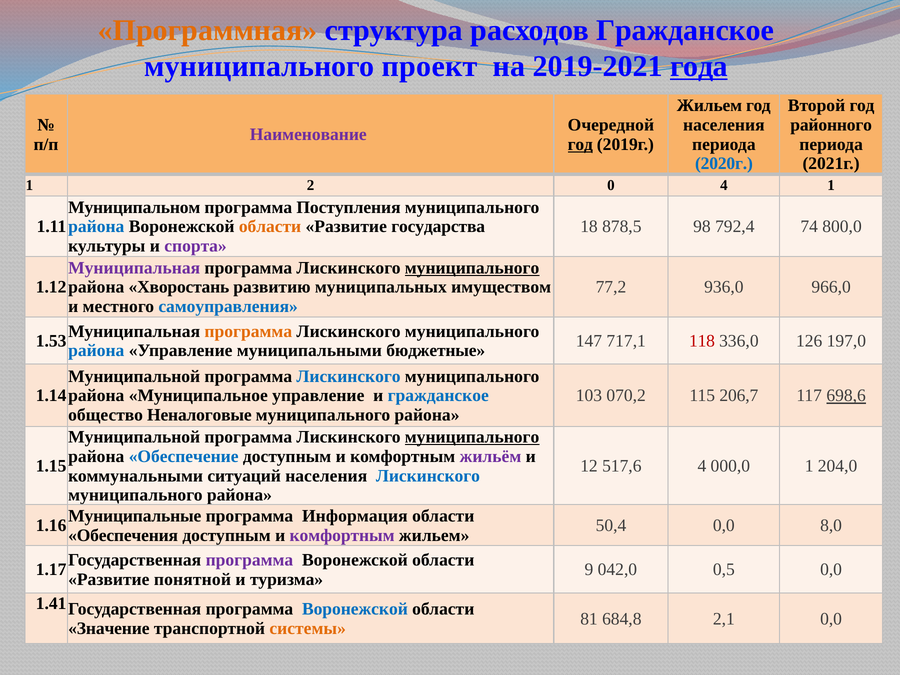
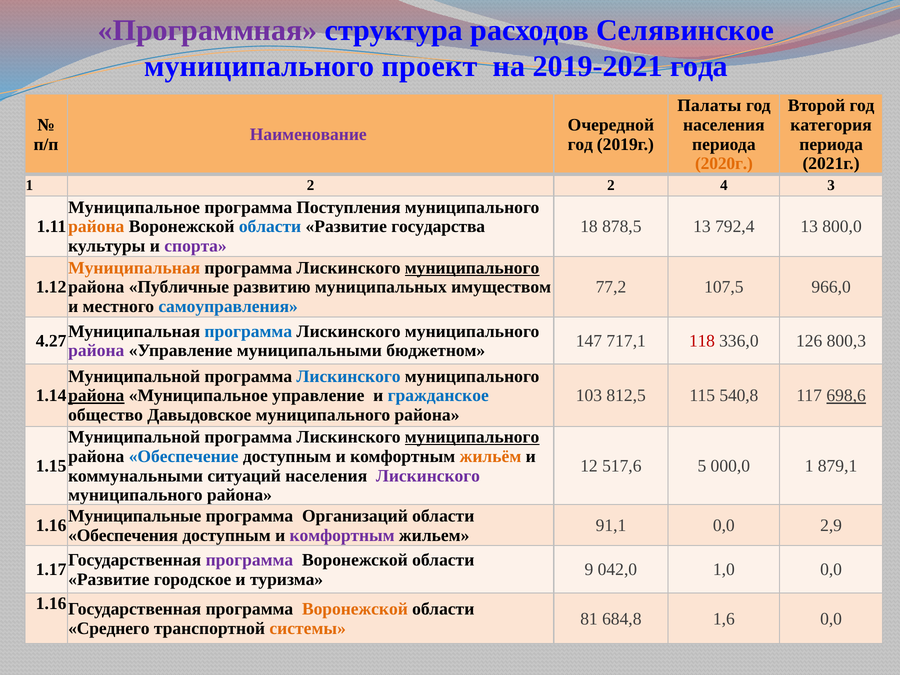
Программная colour: orange -> purple (208, 30)
расходов Гражданское: Гражданское -> Селявинское (685, 30)
года underline: present -> none (699, 66)
Жильем: Жильем -> Палаты (709, 106)
районного: районного -> категория (831, 125)
год underline: present -> none (580, 144)
2020г colour: blue -> orange (724, 164)
2 0: 0 -> 2 (611, 186)
4 1: 1 -> 3 (831, 186)
Муниципальном: Муниципальном -> Муниципальное (134, 207)
района colour: blue -> orange (96, 227)
области colour: orange -> blue (270, 227)
878,5 98: 98 -> 13 (702, 227)
792,4 74: 74 -> 13 (809, 227)
Муниципальная colour: purple -> orange (134, 268)
Хворостань: Хворостань -> Публичные (179, 287)
936,0: 936,0 -> 107,5 (724, 287)
программа colour: orange -> blue (248, 331)
1.53: 1.53 -> 4.27 (51, 341)
197,0: 197,0 -> 800,3 (846, 341)
района colour: blue -> purple (96, 351)
бюджетные: бюджетные -> бюджетном (436, 351)
района underline: none -> present (96, 396)
070,2: 070,2 -> 812,5 (626, 396)
206,7: 206,7 -> 540,8 (739, 396)
Неналоговые: Неналоговые -> Давыдовское (199, 415)
жильём colour: purple -> orange (490, 456)
517,6 4: 4 -> 5 (702, 466)
204,0: 204,0 -> 879,1 (838, 466)
Лискинского colour: blue -> purple (428, 476)
Информация: Информация -> Организаций (355, 516)
50,4: 50,4 -> 91,1 (611, 526)
8,0: 8,0 -> 2,9 (831, 526)
0,5: 0,5 -> 1,0 (724, 570)
понятной: понятной -> городское (193, 579)
1.41: 1.41 -> 1.16 (51, 604)
Воронежской colour: blue -> orange (355, 609)
2,1: 2,1 -> 1,6 (724, 619)
Значение: Значение -> Среднего (109, 629)
